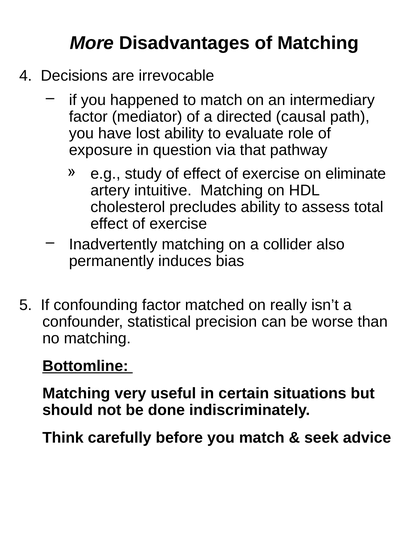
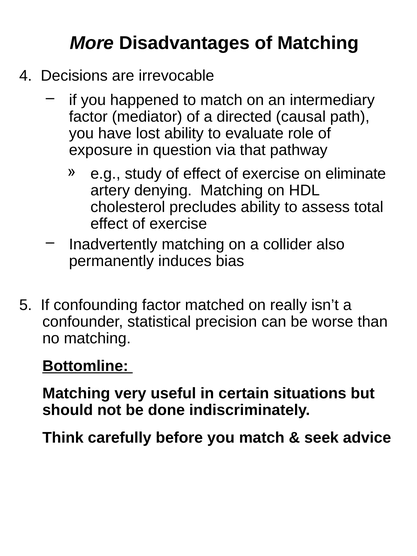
intuitive: intuitive -> denying (163, 190)
